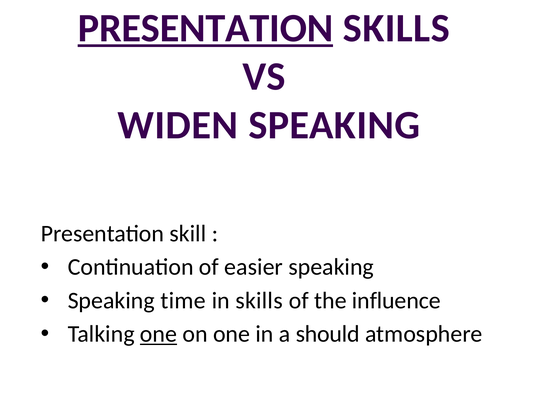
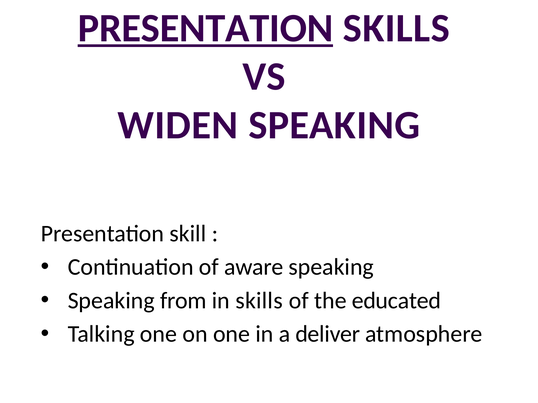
easier: easier -> aware (254, 267)
time: time -> from (183, 301)
influence: influence -> educated (396, 301)
one underline: present -> none (159, 334)
should: should -> deliver (328, 334)
